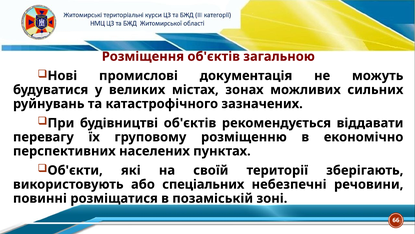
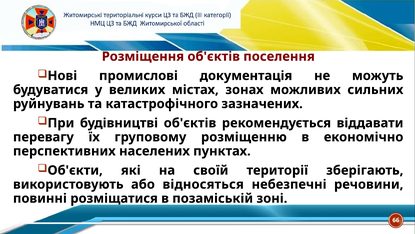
загальною: загальною -> поселення (279, 56)
спеціальних: спеціальних -> відносяться (203, 184)
